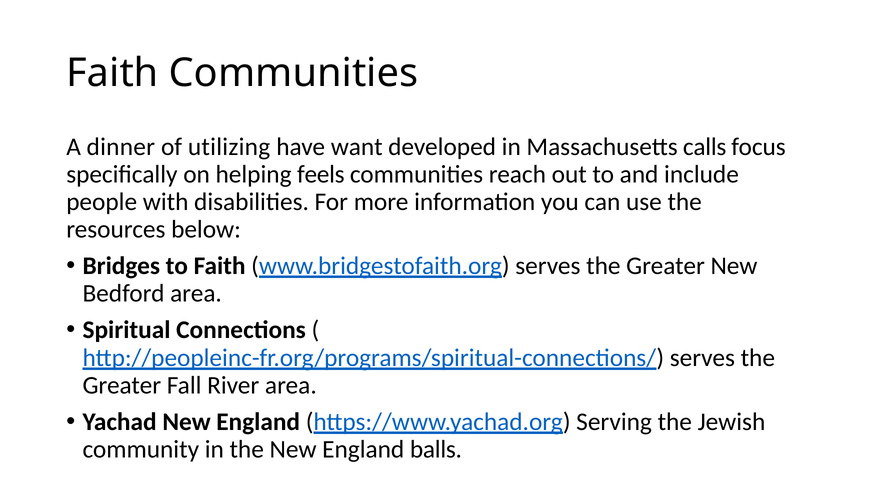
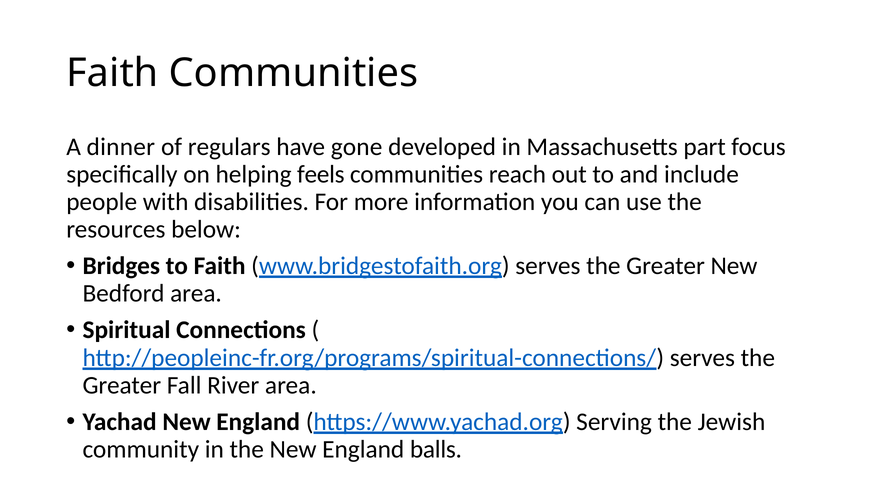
utilizing: utilizing -> regulars (229, 147)
want: want -> gone (357, 147)
calls: calls -> part (705, 147)
